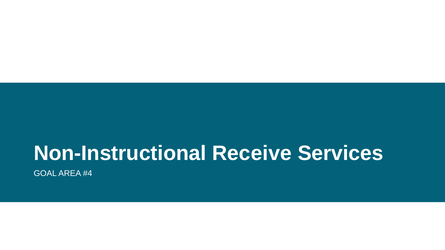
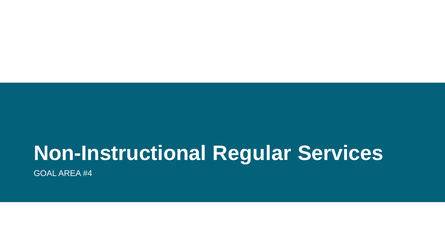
Receive: Receive -> Regular (252, 153)
